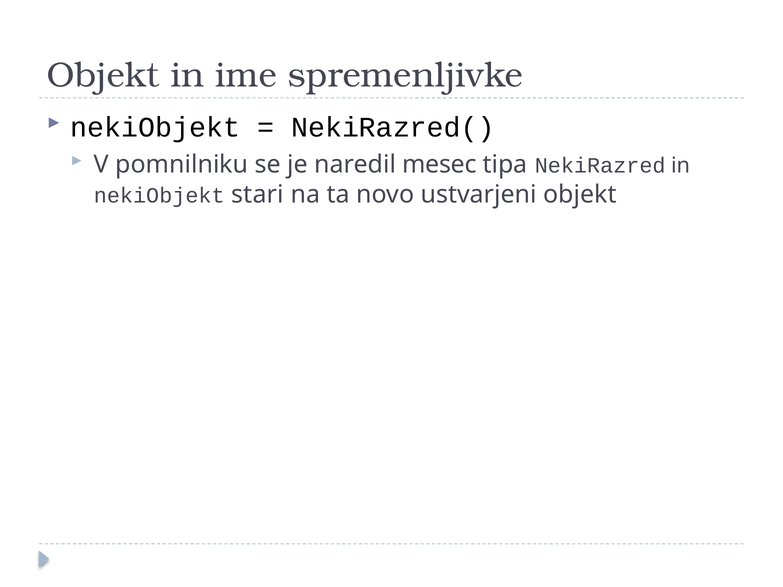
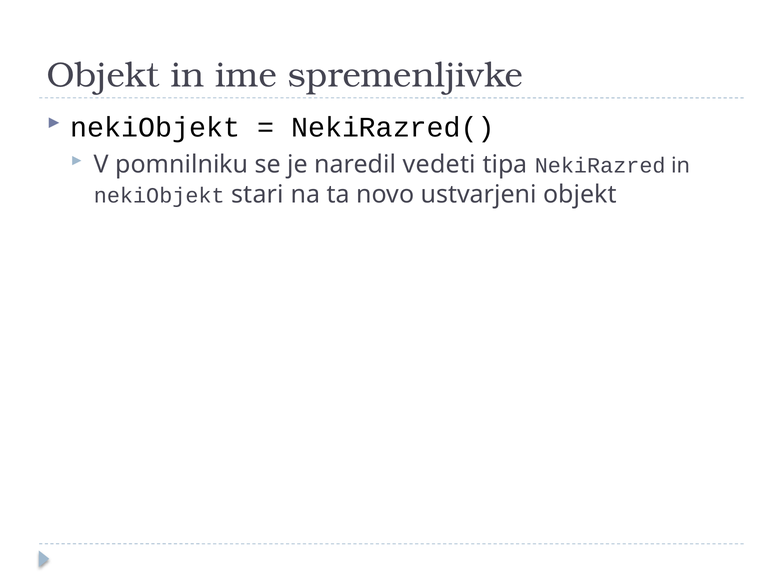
mesec: mesec -> vedeti (439, 164)
